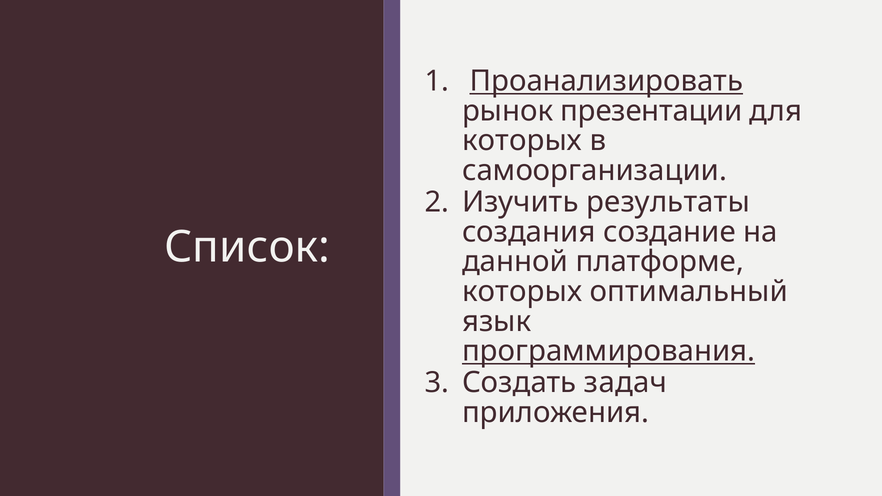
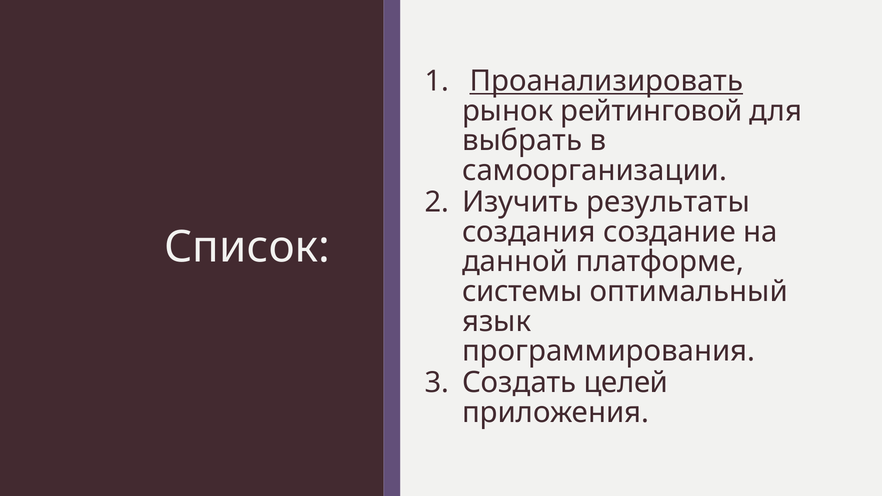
презентации: презентации -> рейтинговой (651, 111)
которых: которых -> выбрать (522, 141)
которых: которых -> системы (522, 292)
программирования underline: present -> none (609, 351)
задач: задач -> целей (626, 383)
